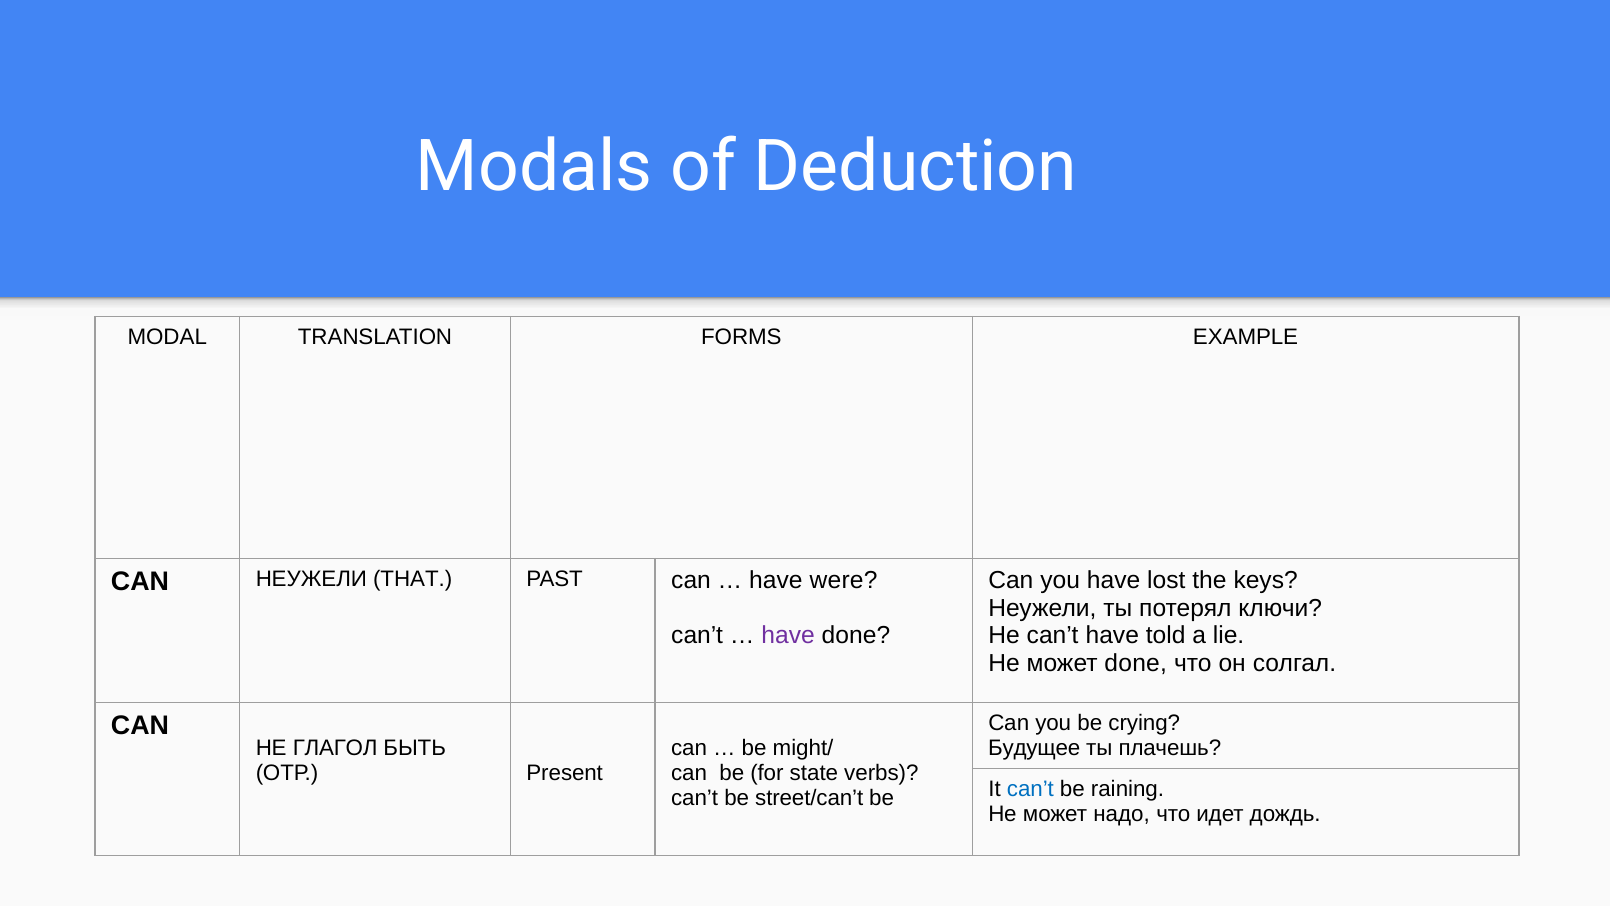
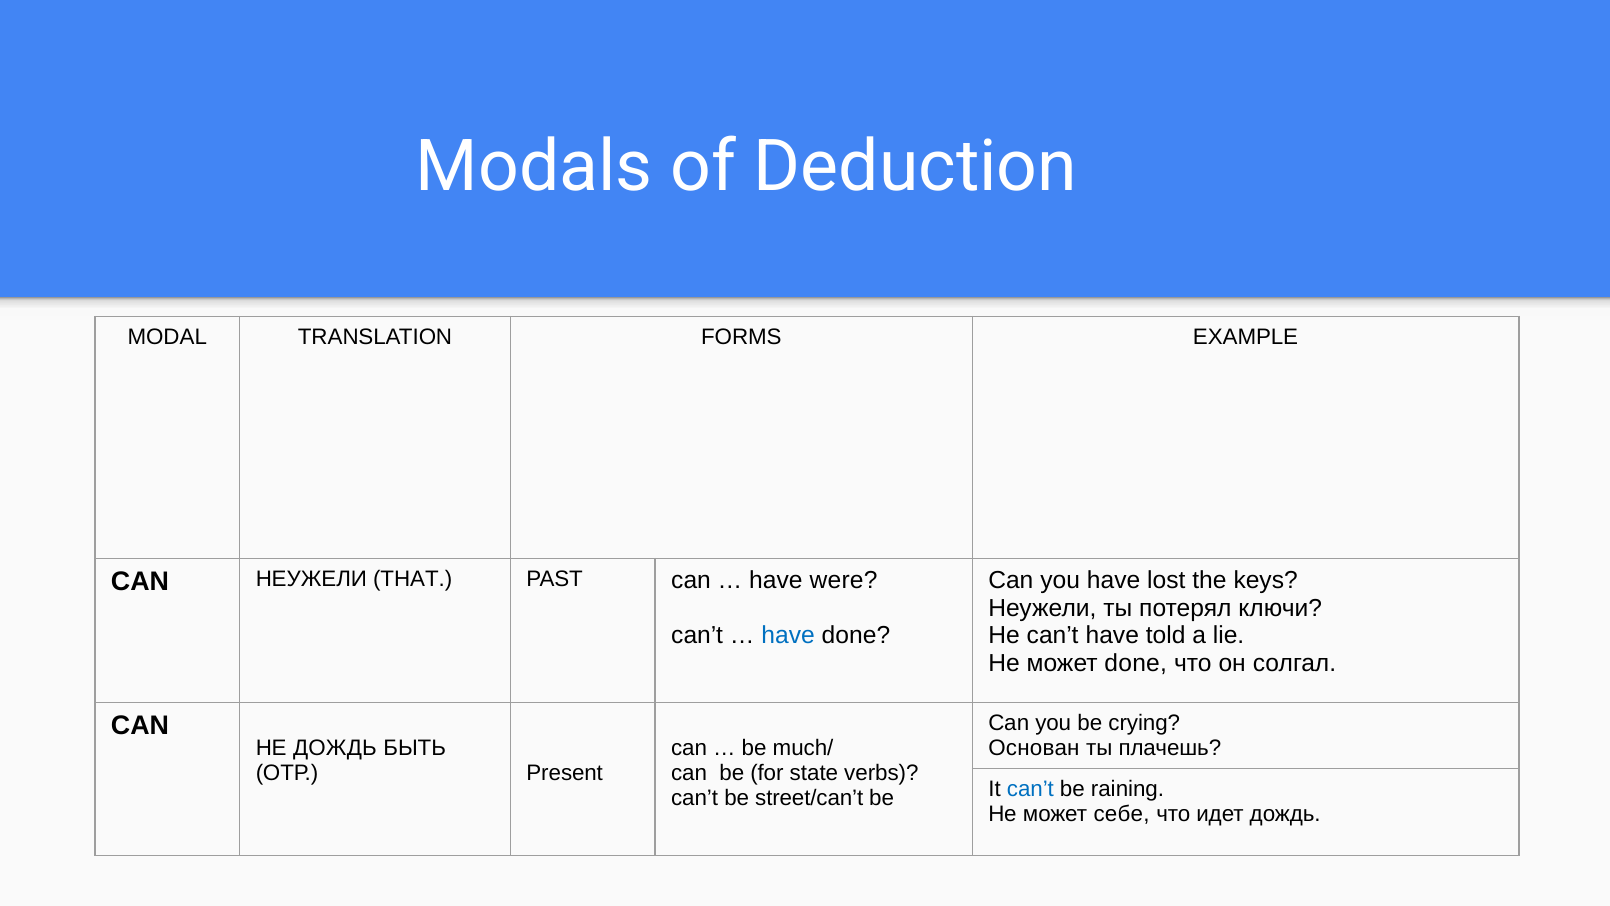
have colour: purple -> blue (788, 635)
НЕ ГЛАГОЛ: ГЛАГОЛ -> ДОЖДЬ (335, 748)
might/: might/ -> much/ (803, 748)
Будущее: Будущее -> Основан (1034, 748)
надо: надо -> себе (1122, 814)
